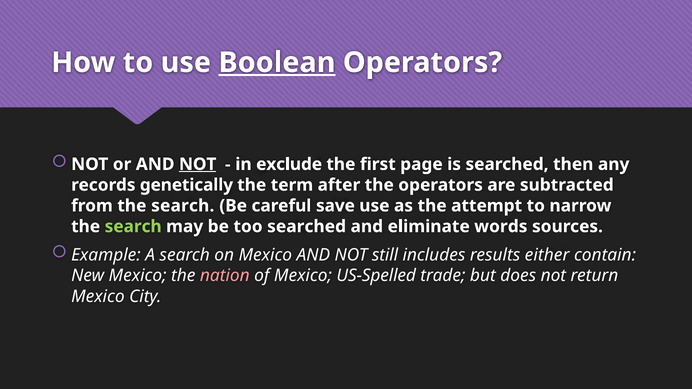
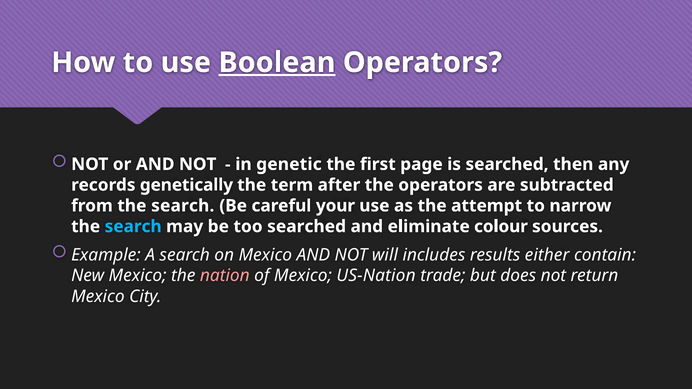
NOT underline: present -> none (198, 164)
exclude: exclude -> genetic (289, 164)
save: save -> your (335, 206)
search colour: light green -> light blue (133, 227)
words: words -> colour (501, 227)
still: still -> will (385, 255)
US-Spelled: US-Spelled -> US-Nation (376, 276)
